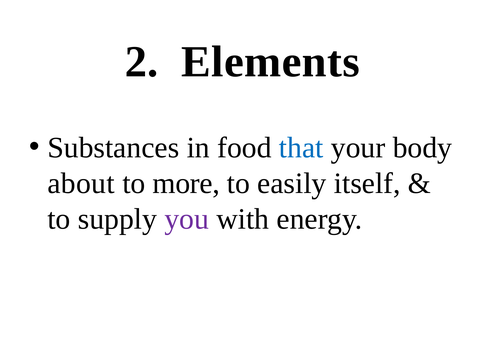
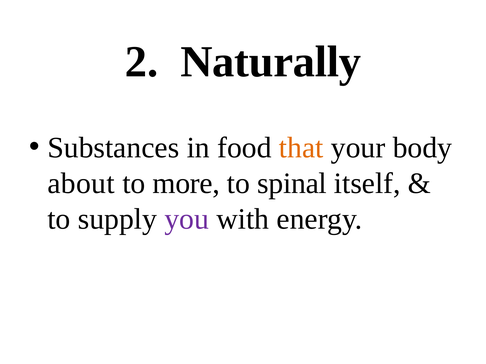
Elements: Elements -> Naturally (271, 62)
that colour: blue -> orange (301, 148)
easily: easily -> spinal (292, 184)
